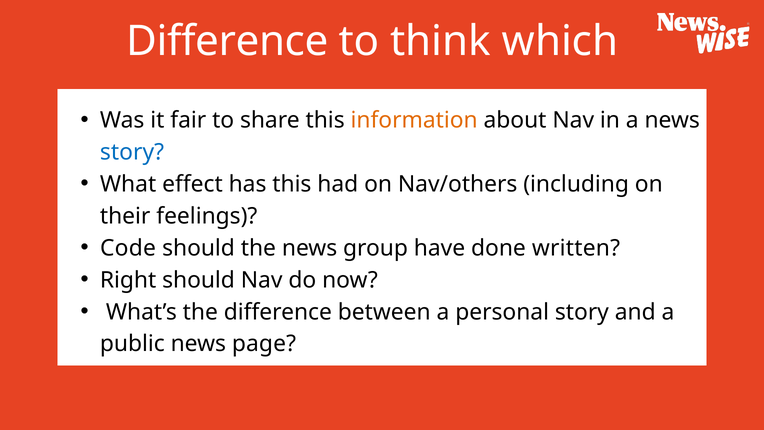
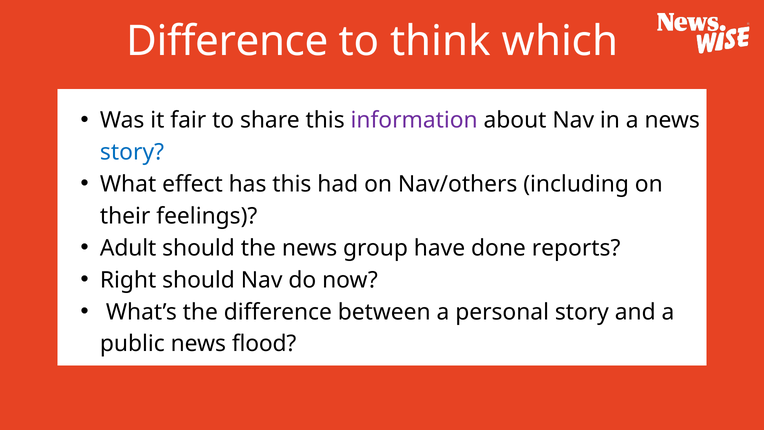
information colour: orange -> purple (414, 120)
Code: Code -> Adult (128, 248)
written: written -> reports (576, 248)
page: page -> flood (264, 344)
